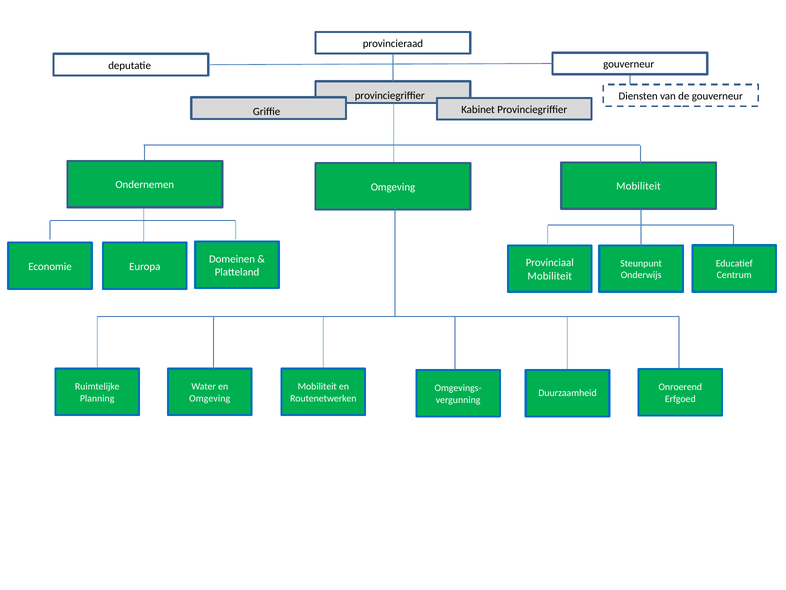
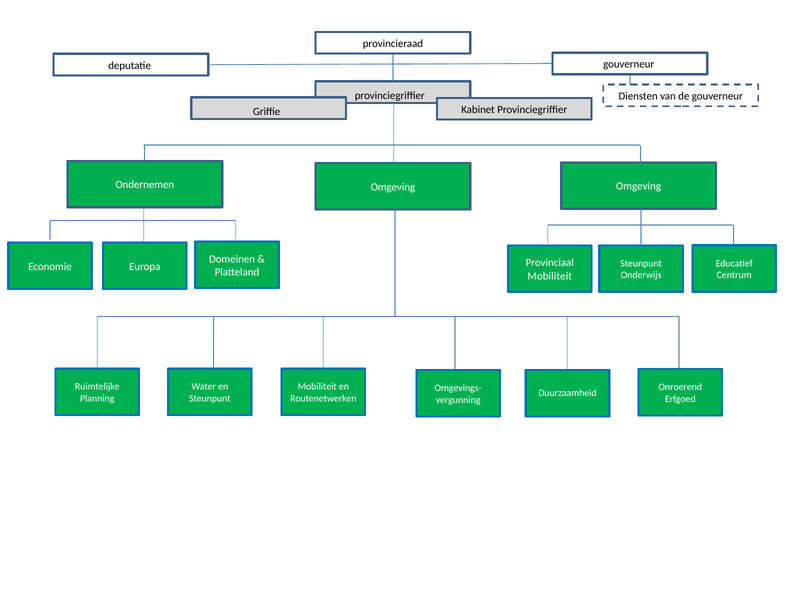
Mobiliteit: Mobiliteit -> Omgeving (639, 186)
Omgeving: Omgeving -> Steunpunt (210, 398)
